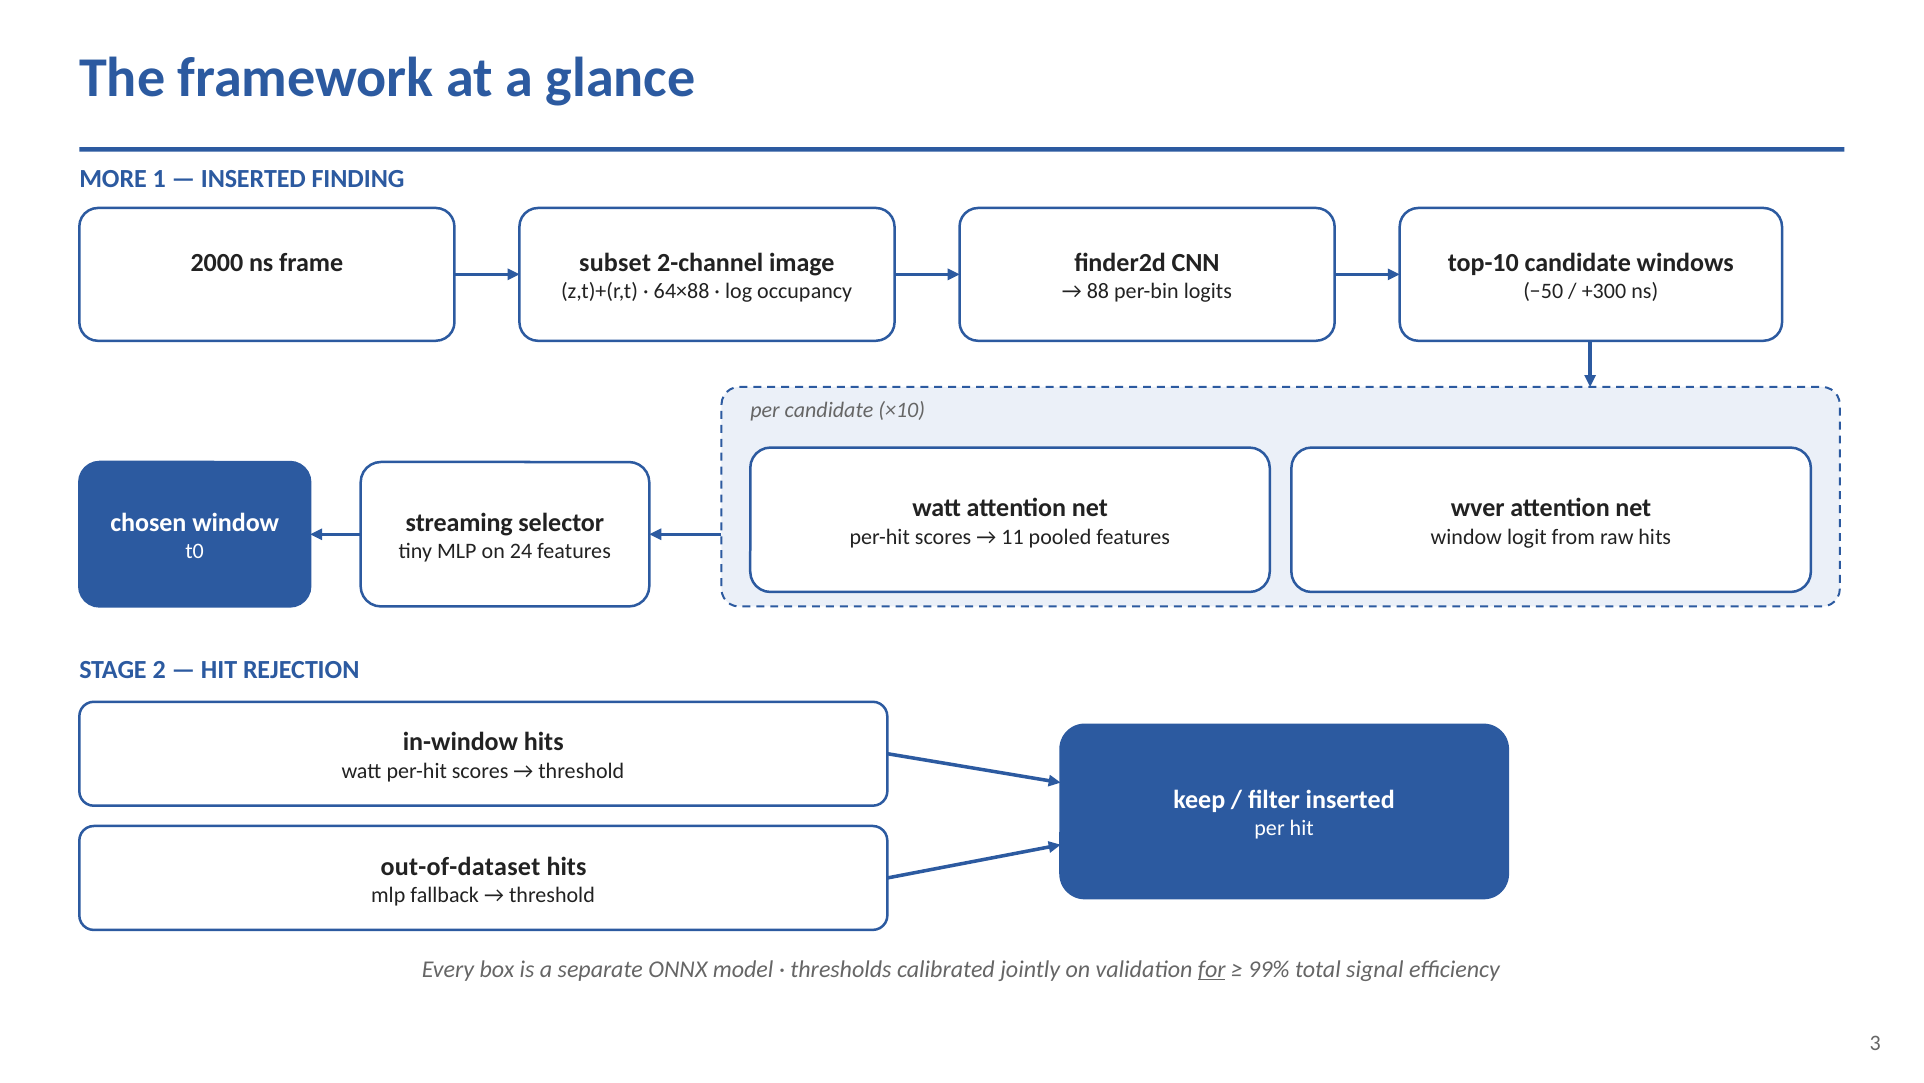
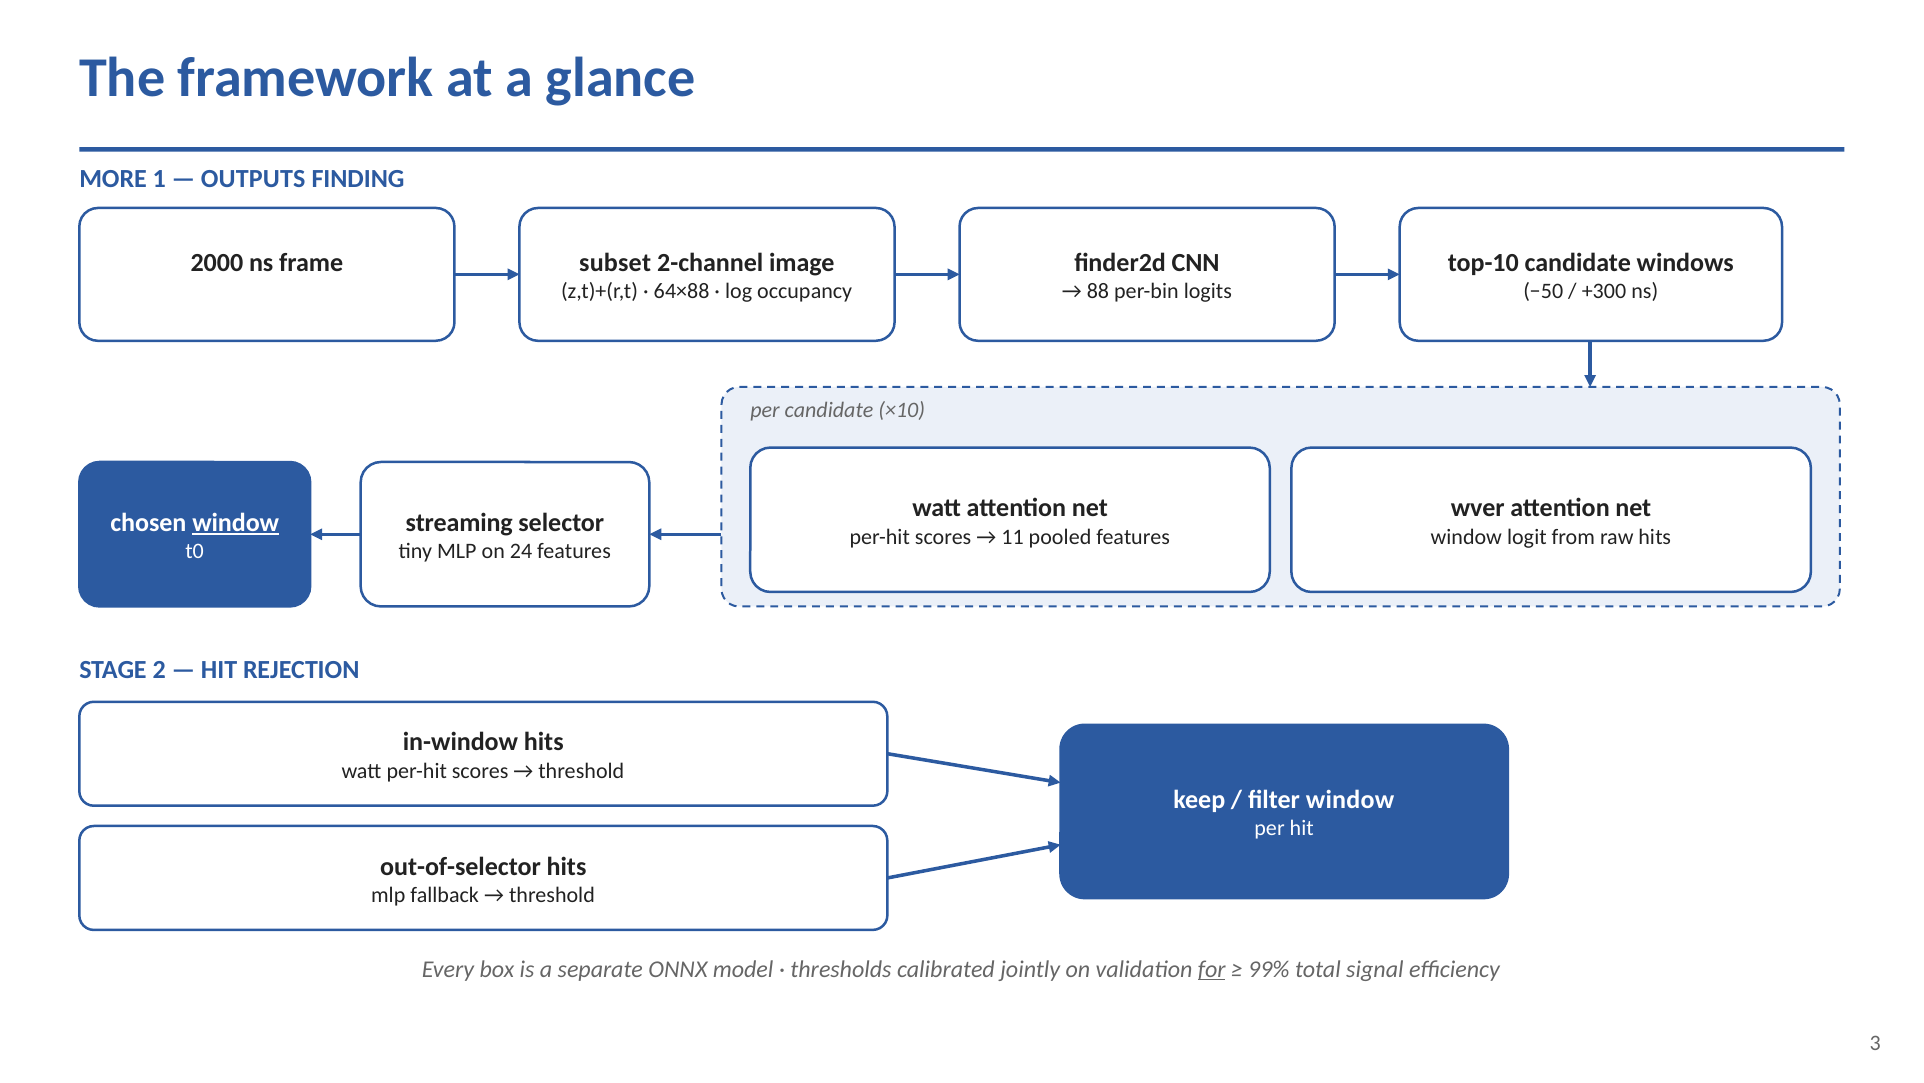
INSERTED: INSERTED -> OUTPUTS (253, 179)
window underline: none -> present (236, 522)
filter inserted: inserted -> window (1350, 799)
out-of-dataset: out-of-dataset -> out-of-selector (461, 866)
